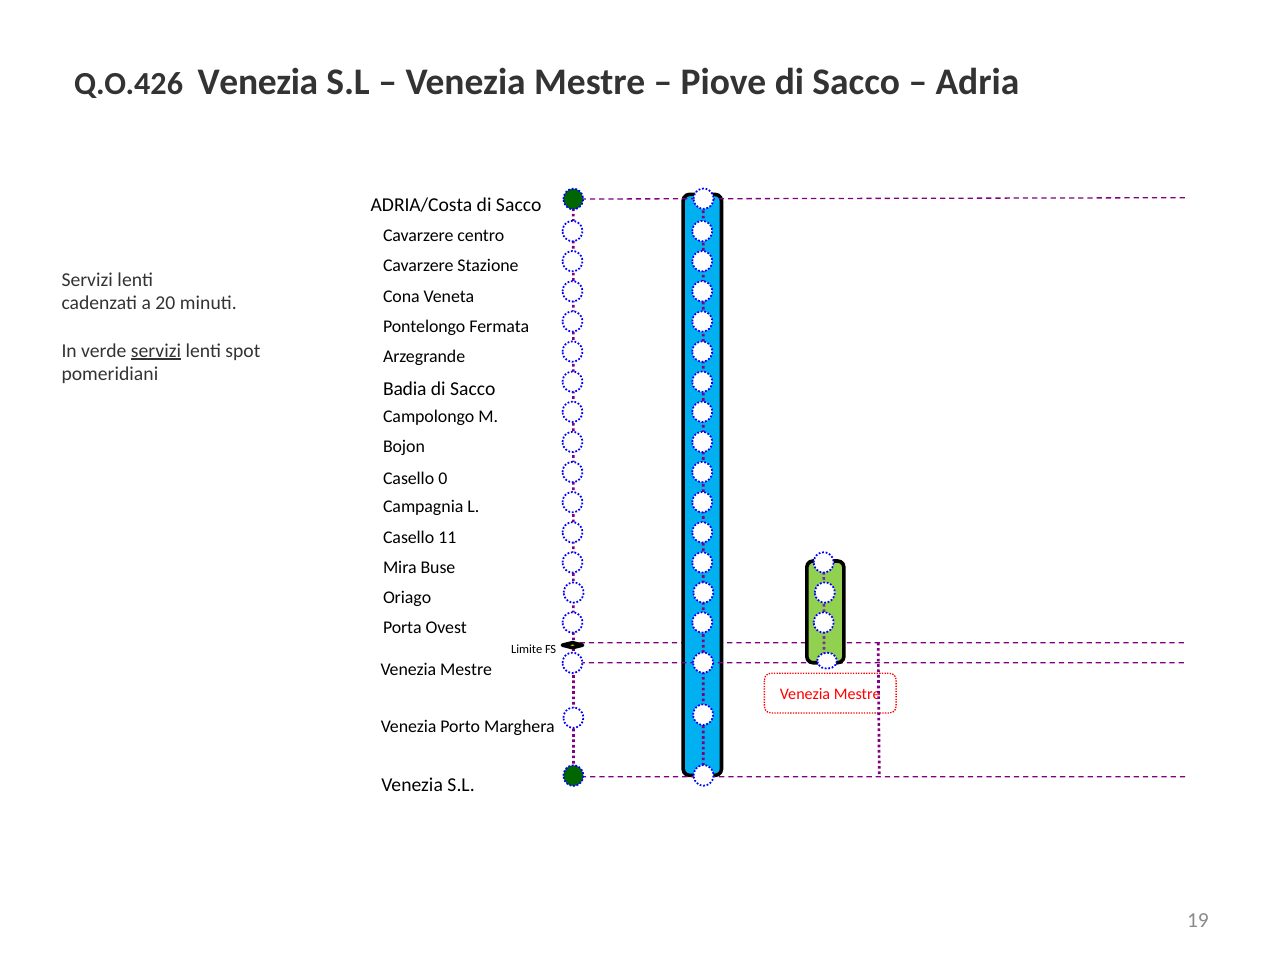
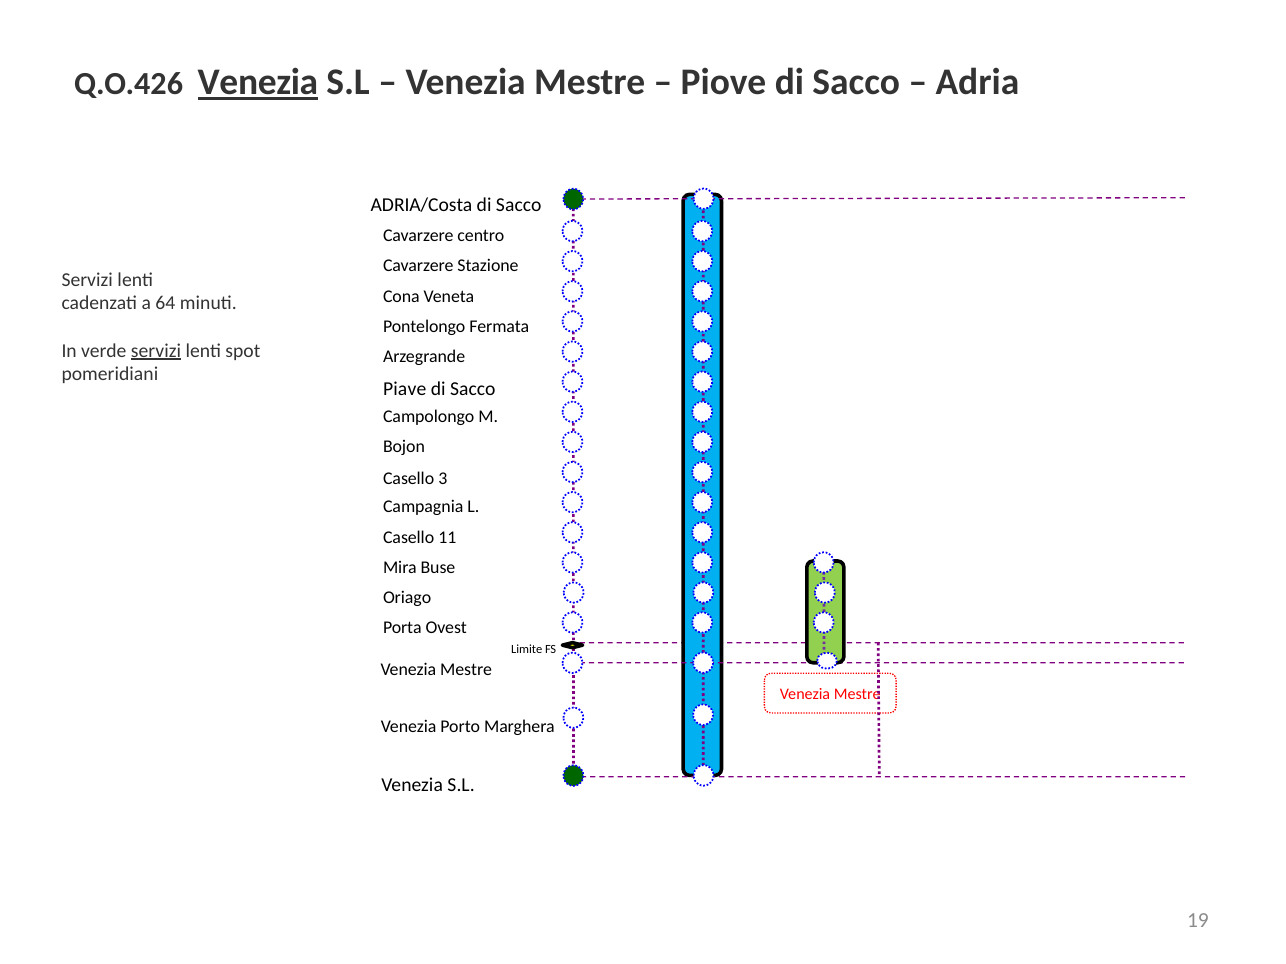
Venezia underline: none -> present (258, 82)
20: 20 -> 64 (165, 304)
Badia: Badia -> Piave (405, 389)
0: 0 -> 3 (443, 479)
